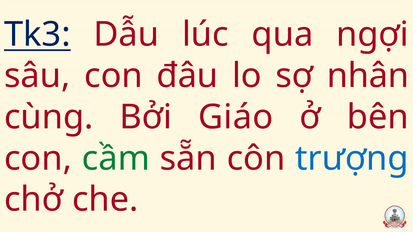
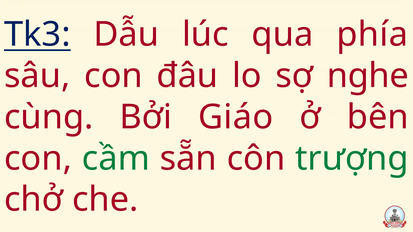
ngợi: ngợi -> phía (372, 35)
nhân: nhân -> nghe (368, 76)
trượng colour: blue -> green (352, 159)
